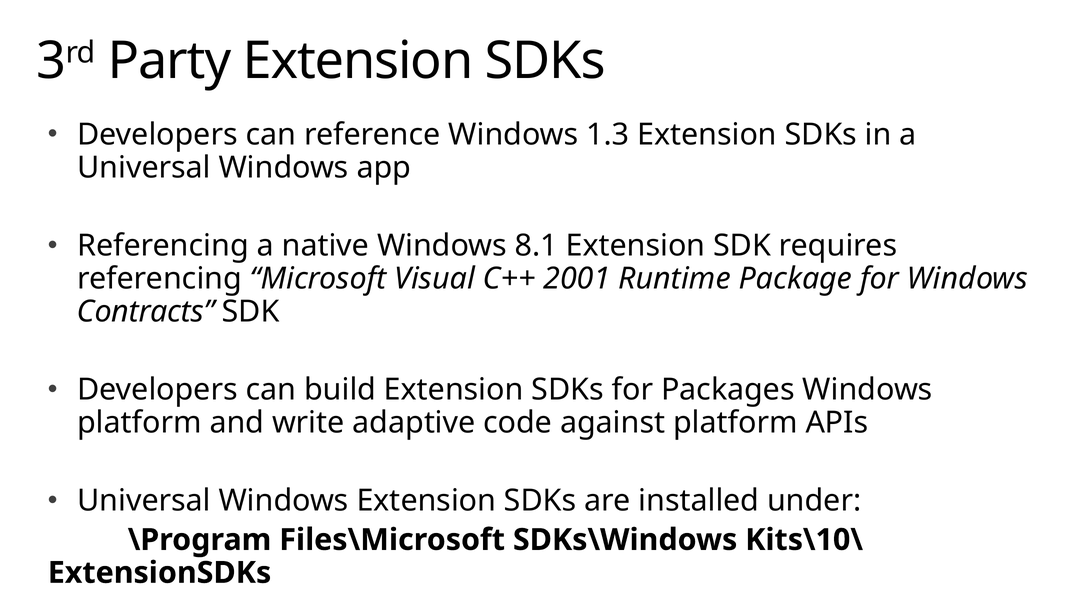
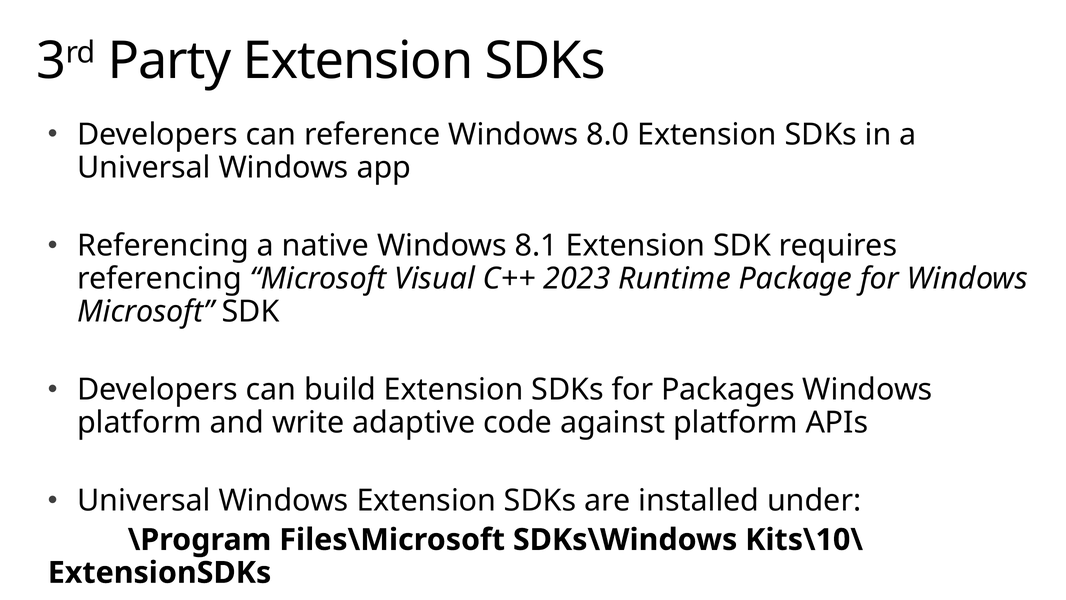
1.3: 1.3 -> 8.0 (608, 134)
2001: 2001 -> 2023 (577, 278)
Contracts: Contracts -> Microsoft (146, 311)
